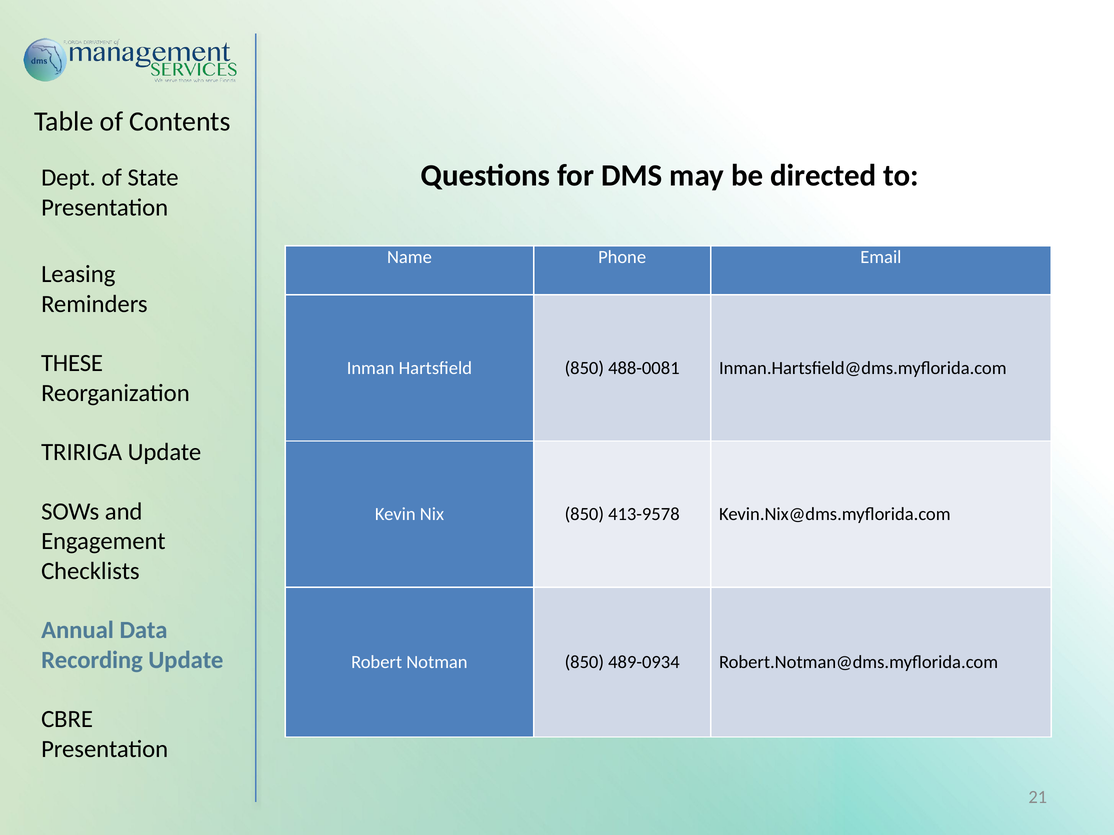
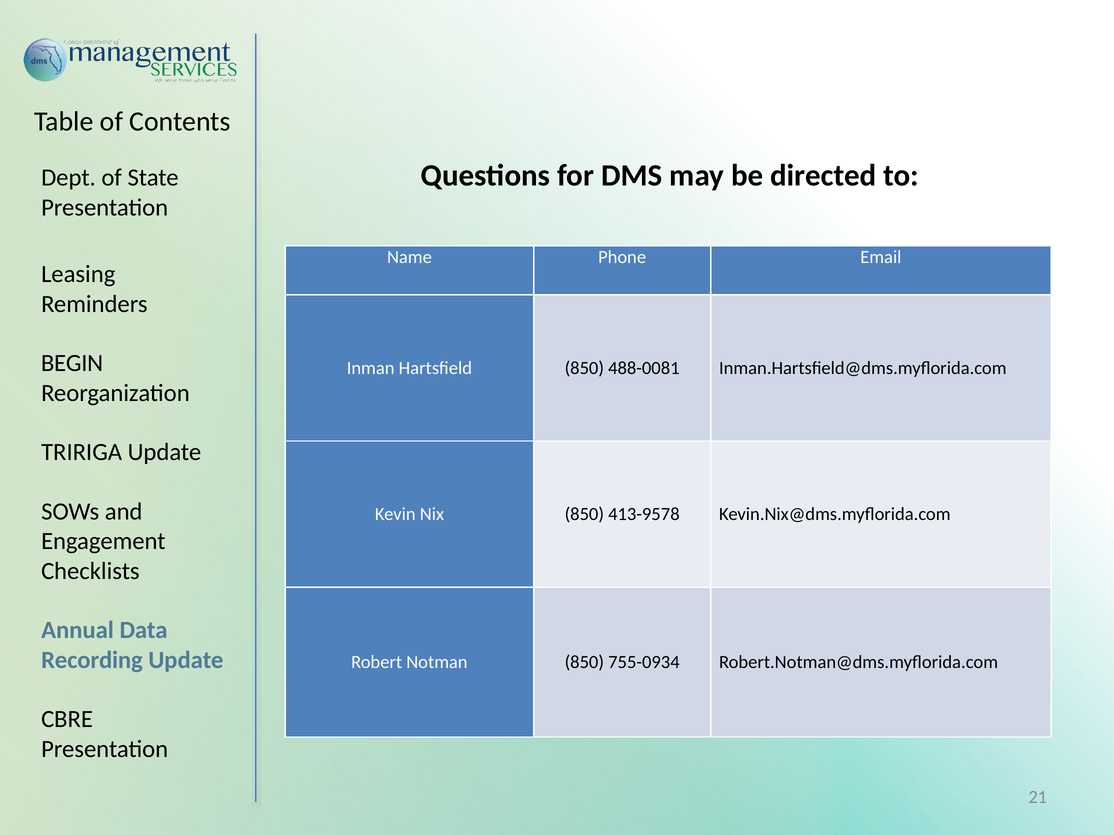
THESE: THESE -> BEGIN (72, 363)
489-0934: 489-0934 -> 755-0934 (644, 663)
